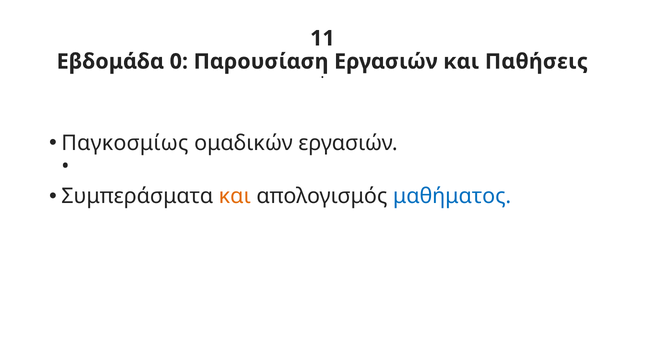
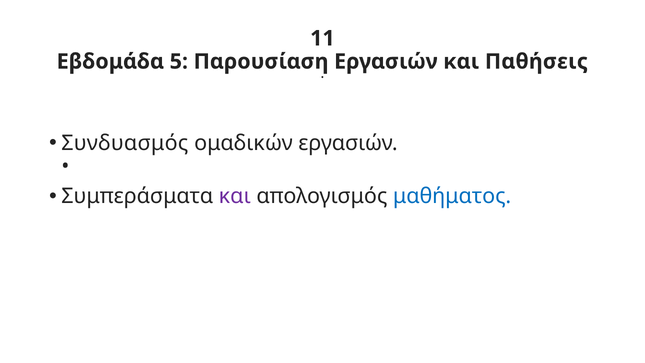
0: 0 -> 5 (179, 62)
Παγκοσμίως: Παγκοσμίως -> Συνδυασμός (125, 143)
και colour: orange -> purple (235, 196)
